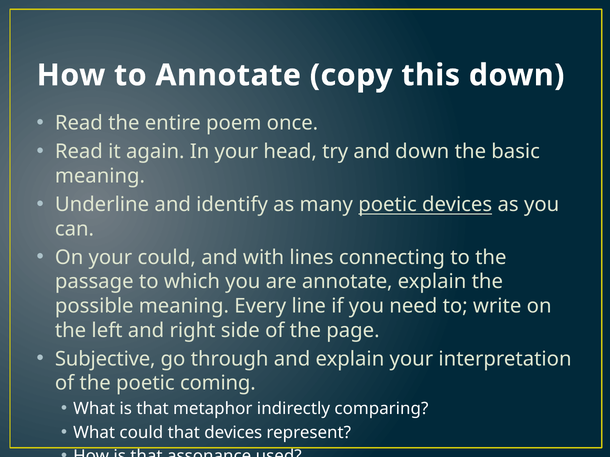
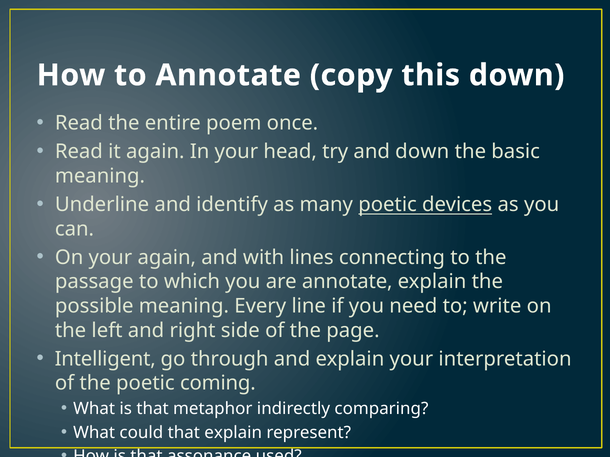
your could: could -> again (167, 258)
Subjective: Subjective -> Intelligent (105, 359)
that devices: devices -> explain (233, 433)
